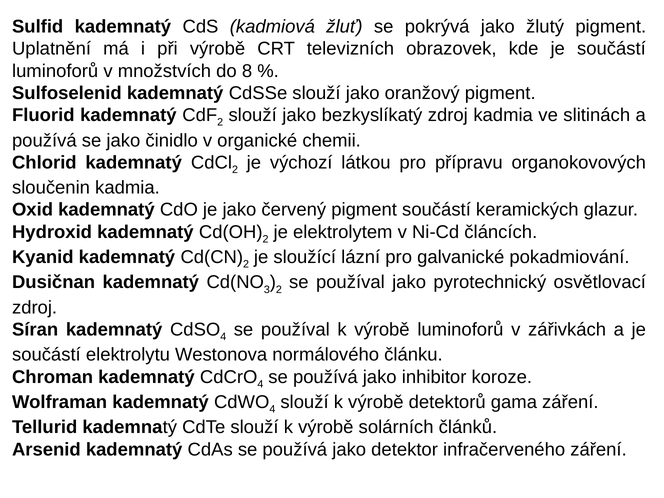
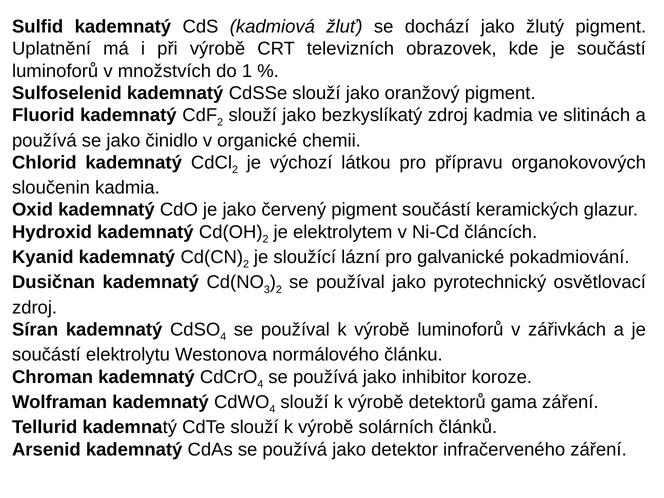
pokrývá: pokrývá -> dochází (437, 27)
8: 8 -> 1 (247, 71)
